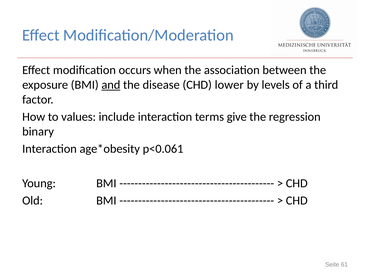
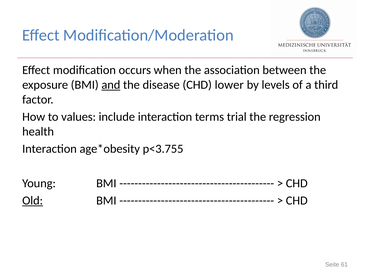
give: give -> trial (237, 117)
binary: binary -> health (38, 132)
p<0.061: p<0.061 -> p<3.755 (163, 149)
Old underline: none -> present (33, 201)
